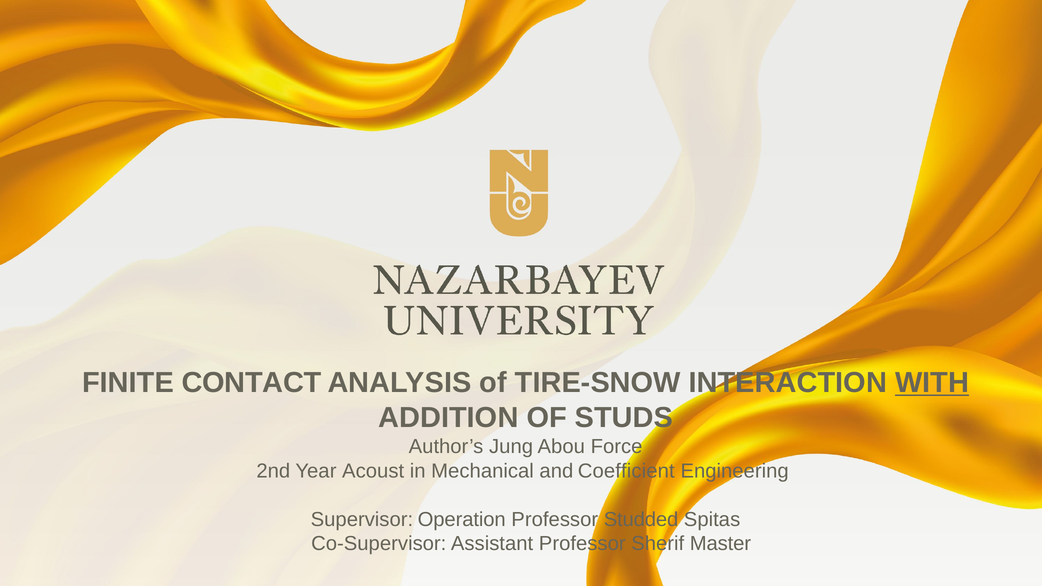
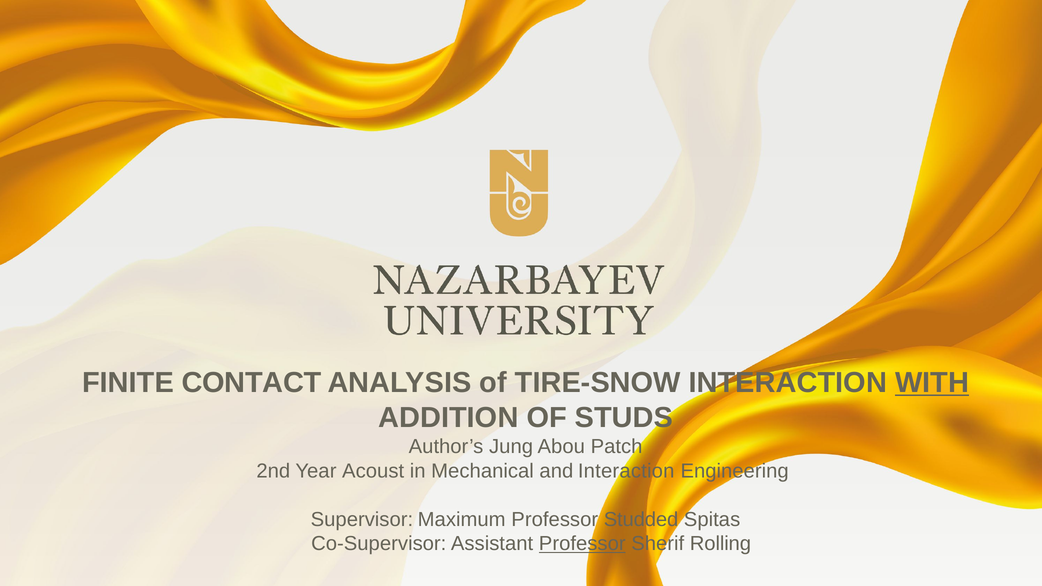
Force: Force -> Patch (617, 447)
and Coefficient: Coefficient -> Interaction (626, 471)
Operation: Operation -> Maximum (462, 520)
Professor underline: none -> present (582, 544)
Master: Master -> Rolling (720, 544)
